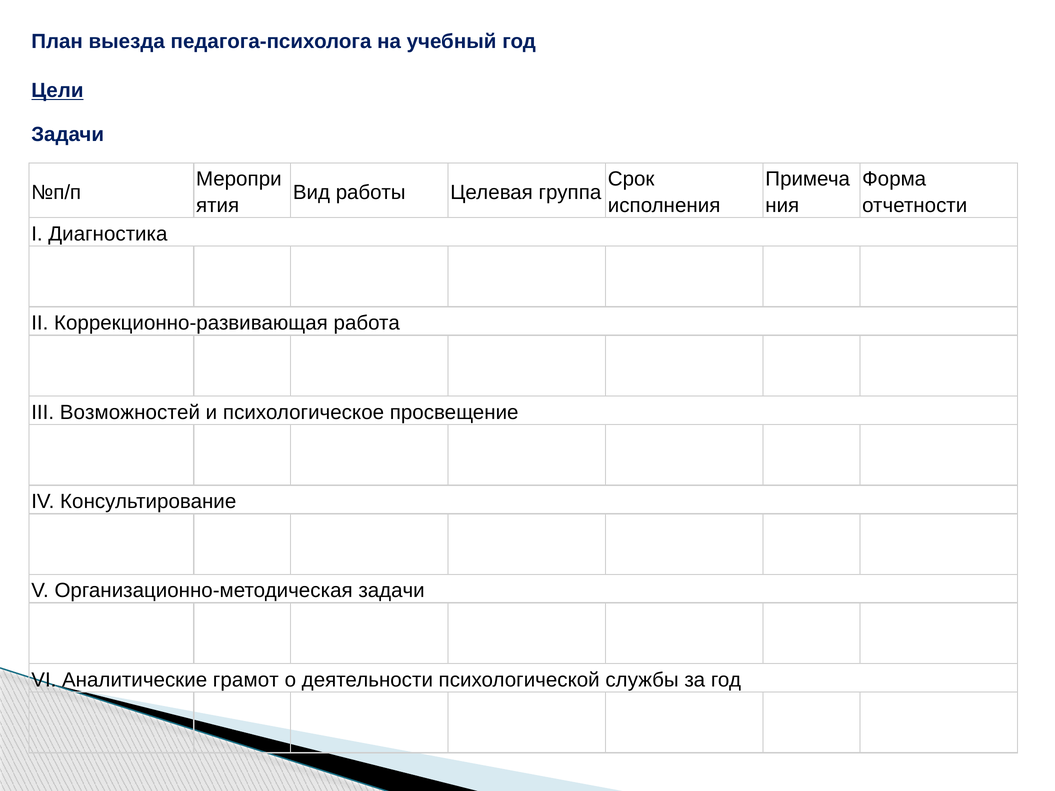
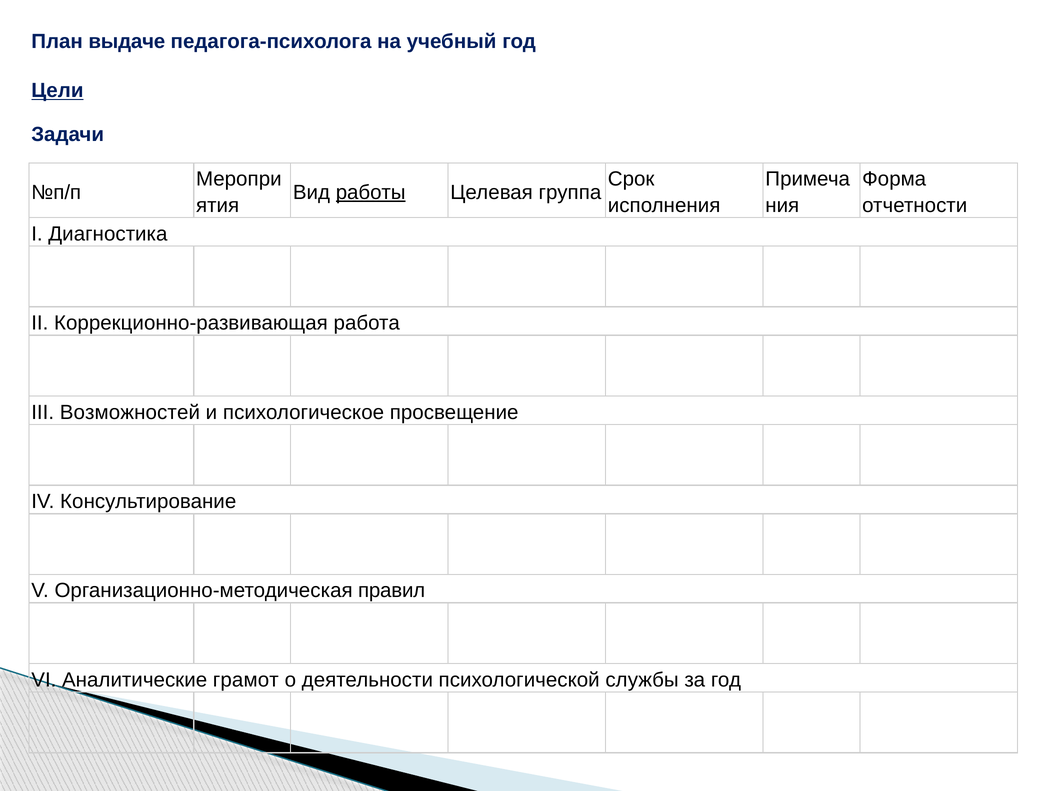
выезда: выезда -> выдаче (127, 41)
работы underline: none -> present (371, 192)
Организационно-методическая задачи: задачи -> правил (392, 591)
